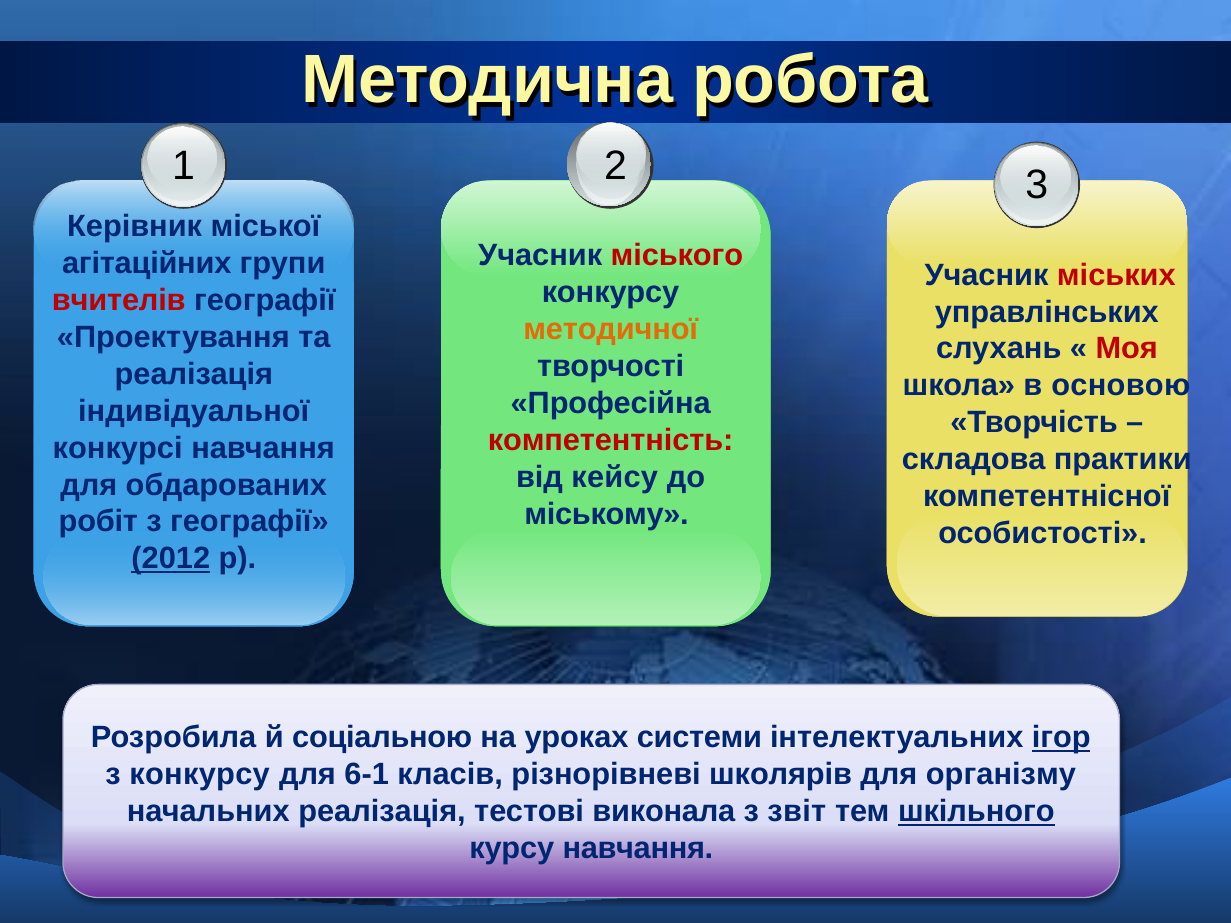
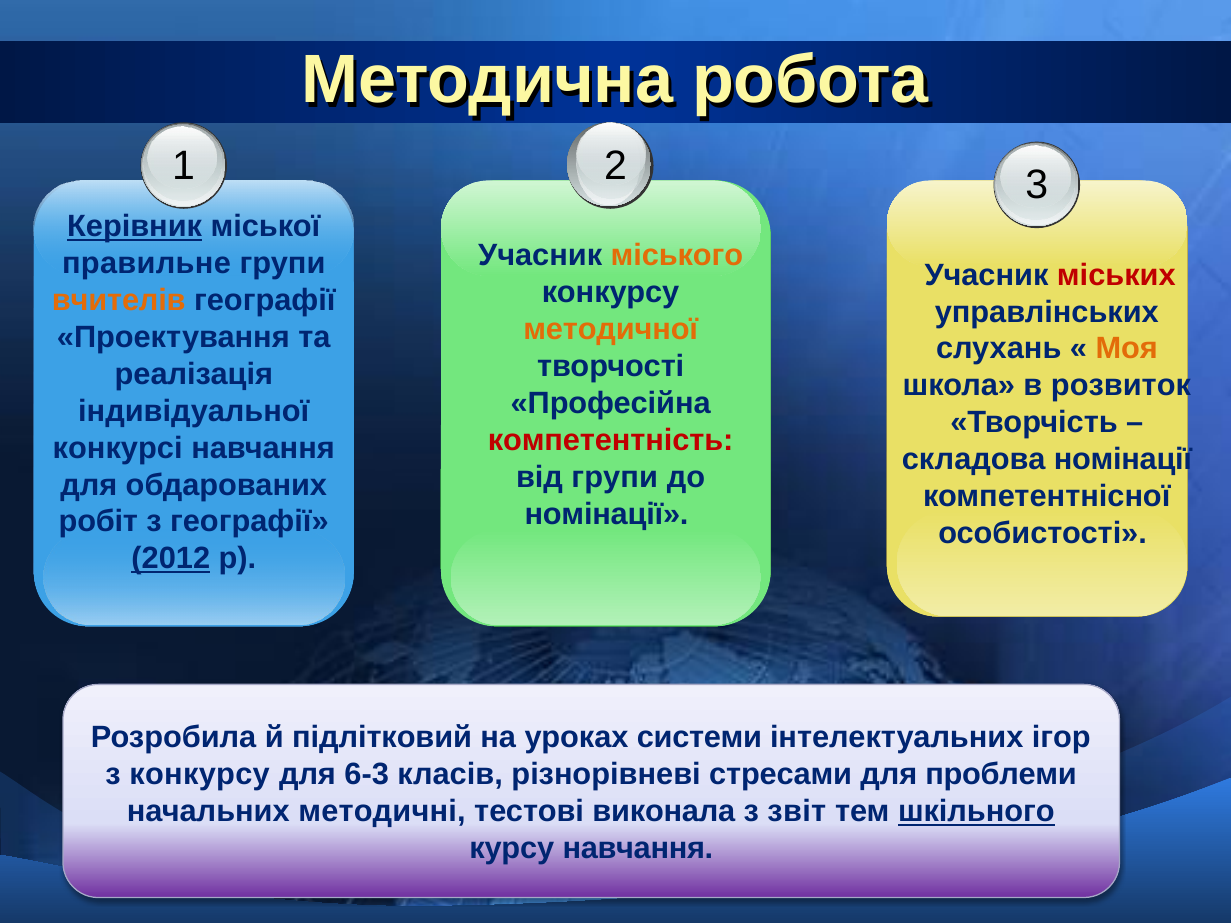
Керівник underline: none -> present (135, 226)
міського colour: red -> orange (677, 256)
агітаційних: агітаційних -> правильне (146, 263)
вчителів colour: red -> orange (119, 300)
Моя colour: red -> orange (1127, 349)
основою: основою -> розвиток (1121, 386)
практики: практики -> номінації (1123, 460)
від кейсу: кейсу -> групи (615, 477)
міському: міському -> номінації (607, 514)
соціальною: соціальною -> підлітковий (382, 738)
ігор underline: present -> none (1061, 738)
6-1: 6-1 -> 6-3 (367, 775)
школярів: школярів -> стресами (781, 775)
організму: організму -> проблеми (1001, 775)
начальних реалізація: реалізація -> методичні (382, 812)
